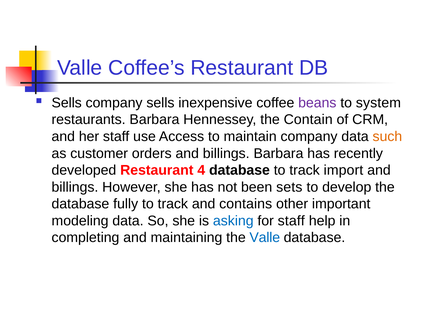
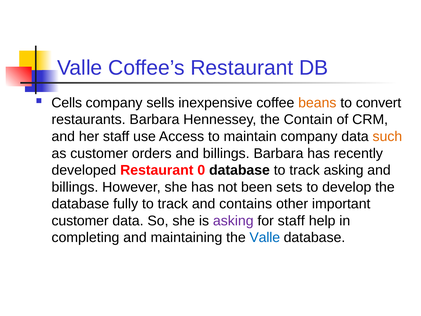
Sells: Sells -> Cells (67, 103)
beans colour: purple -> orange (317, 103)
system: system -> convert (379, 103)
4: 4 -> 0 (201, 170)
track import: import -> asking (344, 170)
modeling: modeling -> customer (80, 221)
asking colour: blue -> purple (233, 221)
